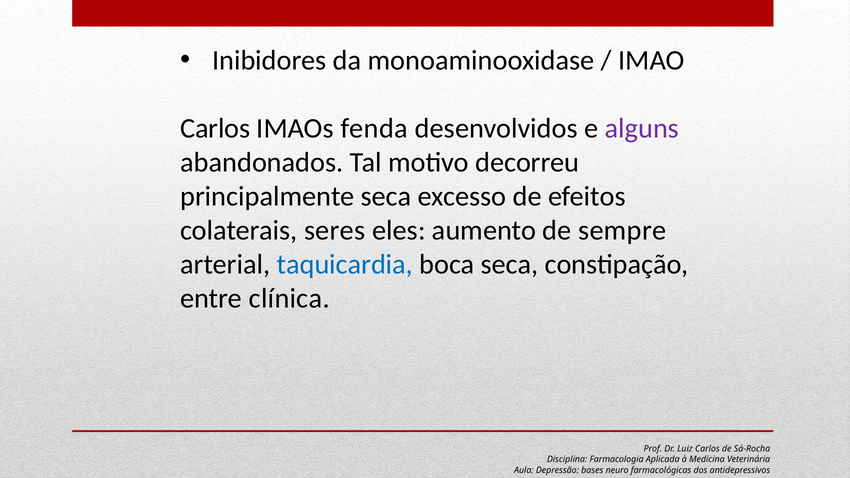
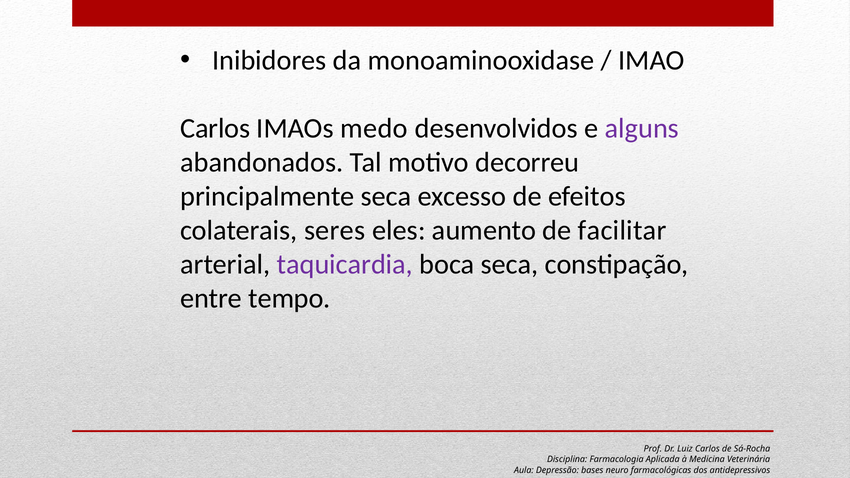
fenda: fenda -> medo (374, 128)
sempre: sempre -> facilitar (622, 230)
taquicardia colour: blue -> purple (345, 264)
clínica: clínica -> tempo (289, 298)
